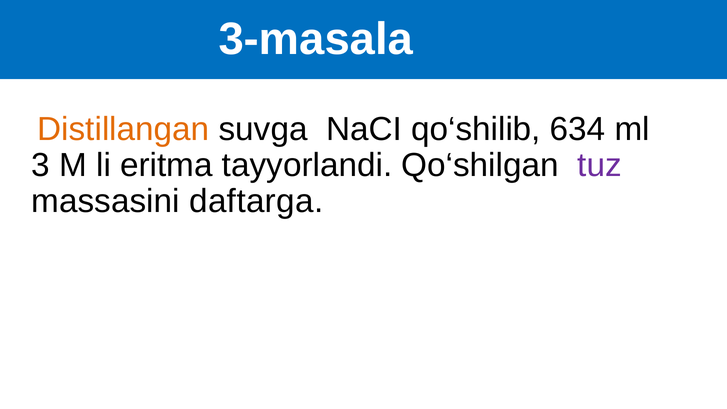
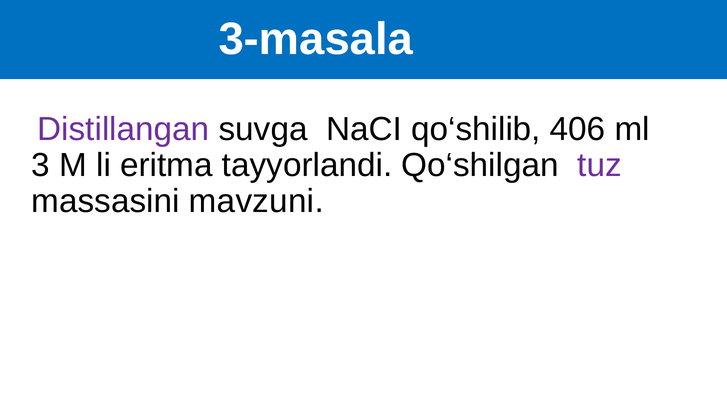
Distillangan colour: orange -> purple (123, 129)
634: 634 -> 406 (578, 129)
daftarga: daftarga -> mavzuni (256, 201)
